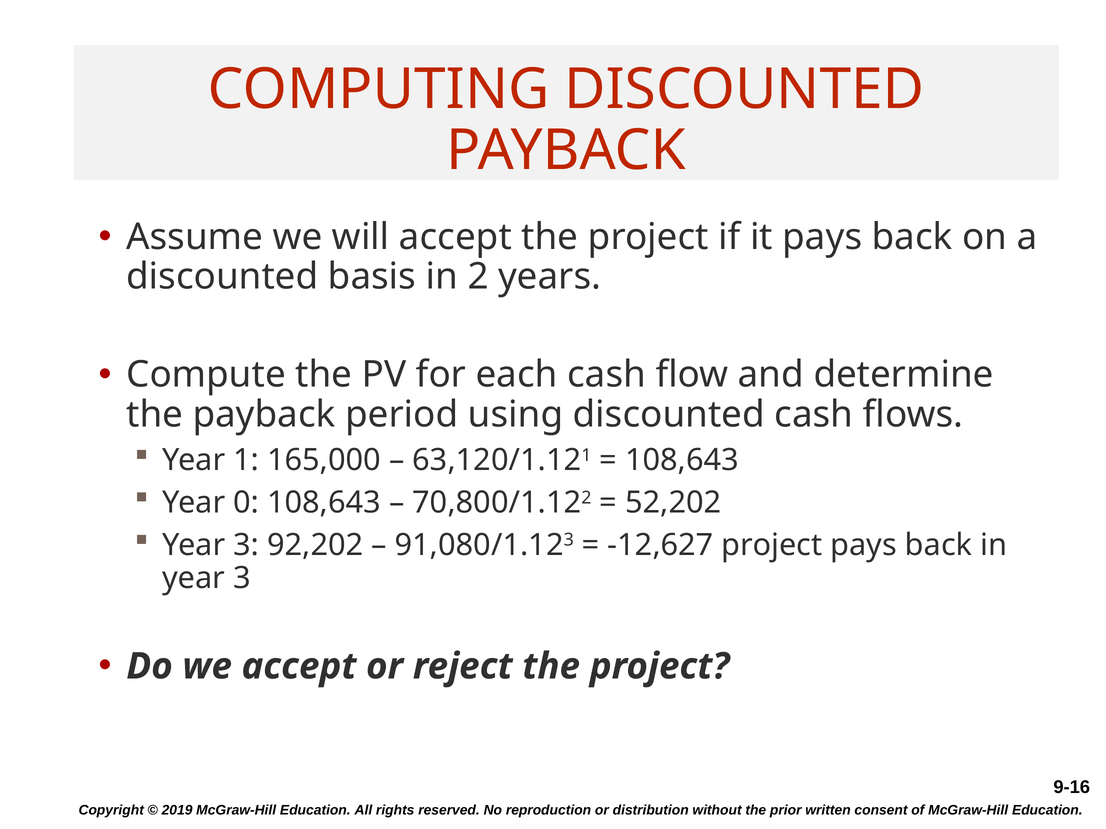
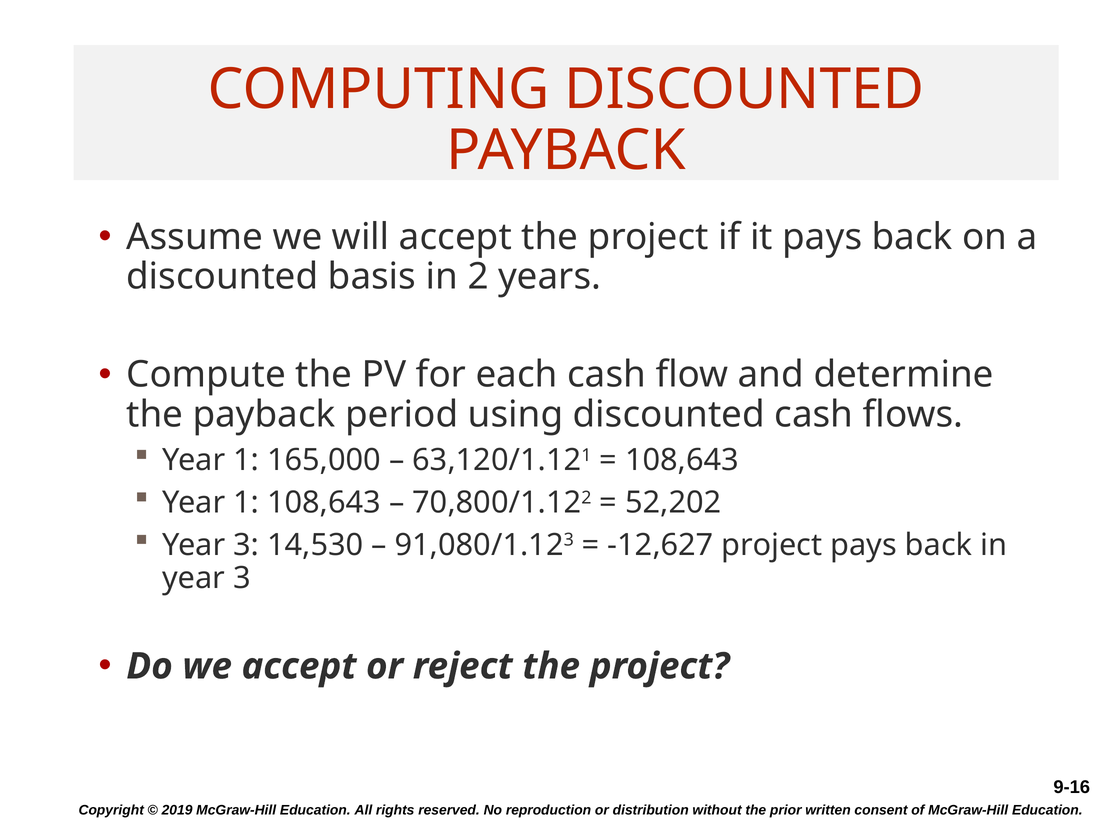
0: 0 -> 1 (246, 503)
92,202: 92,202 -> 14,530 (315, 545)
